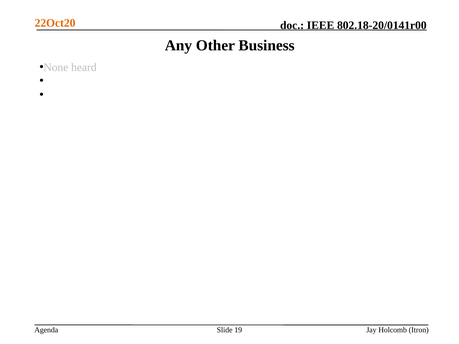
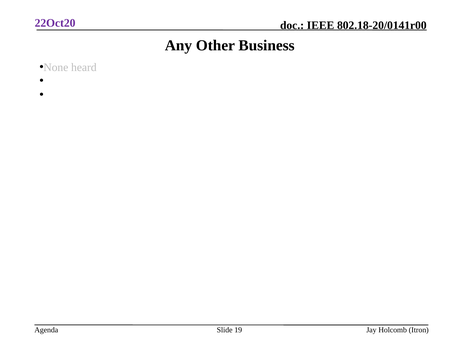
22Oct20 colour: orange -> purple (55, 23)
